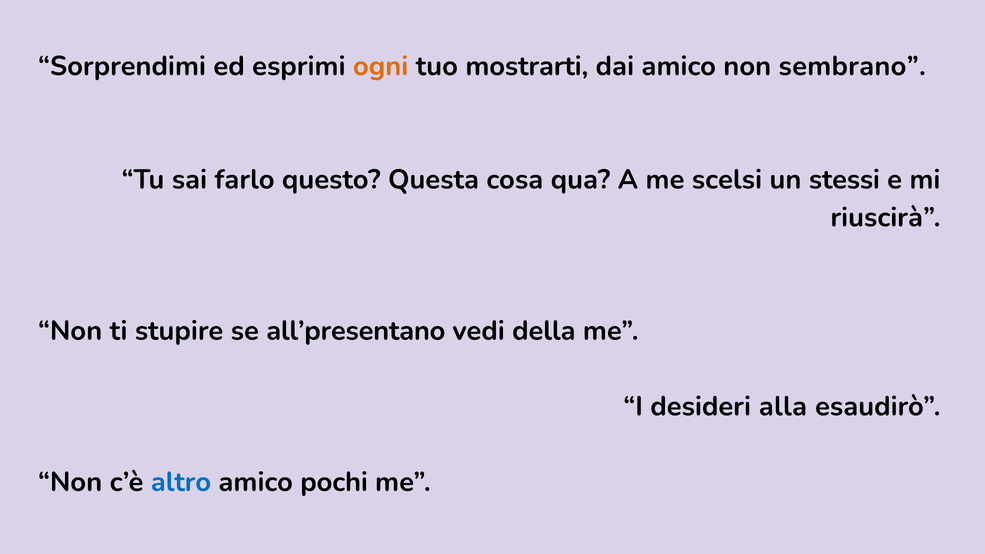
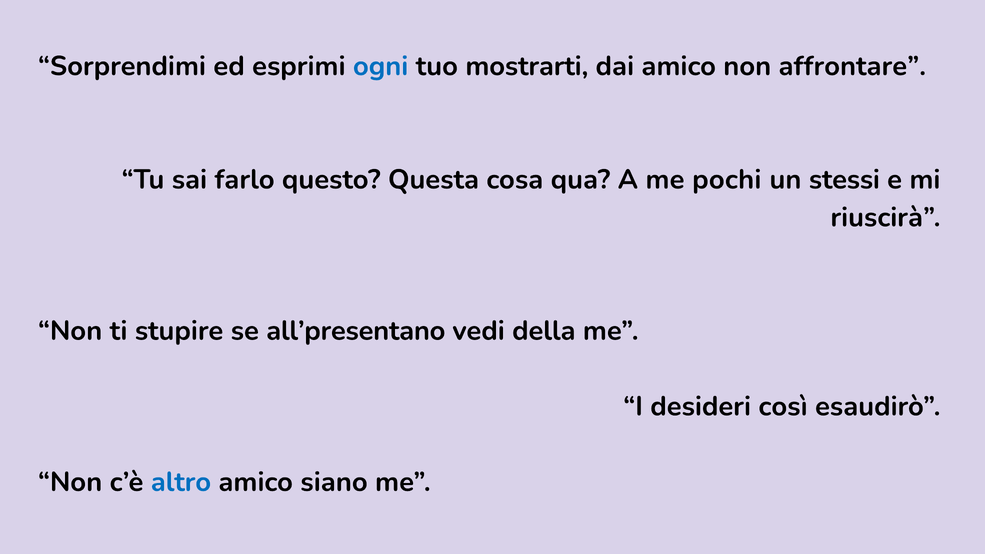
ogni colour: orange -> blue (381, 66)
sembrano: sembrano -> affrontare (852, 66)
scelsi: scelsi -> pochi (727, 179)
alla: alla -> così (783, 406)
pochi: pochi -> siano (334, 482)
